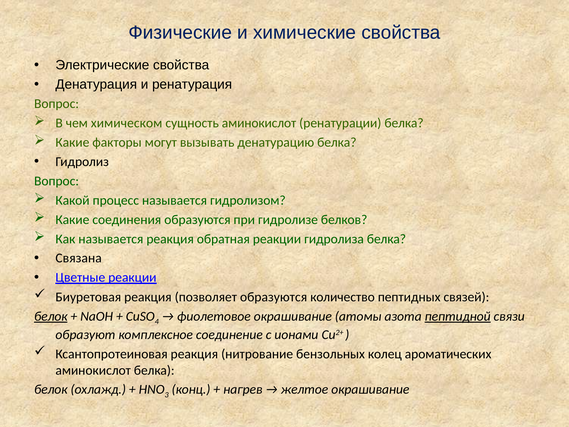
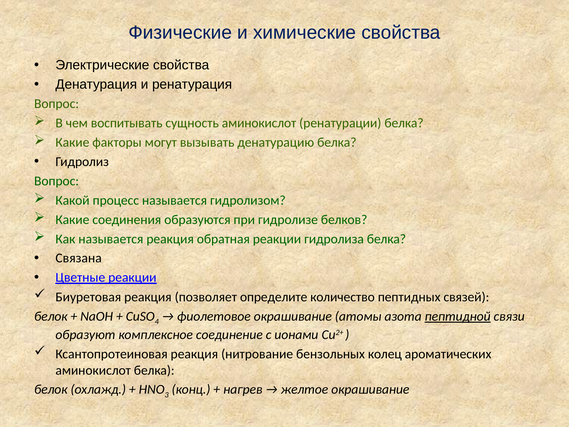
химическом: химическом -> воспитывать (127, 123)
позволяет образуются: образуются -> определите (274, 297)
белок underline: present -> none (51, 316)
